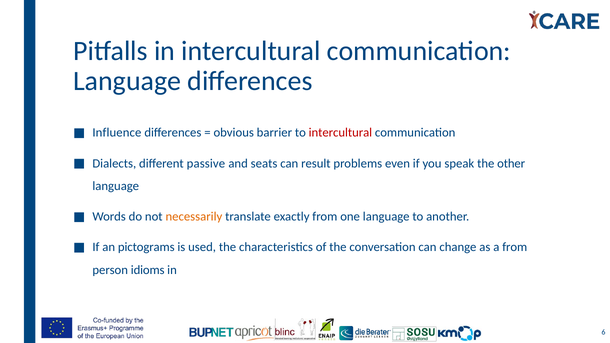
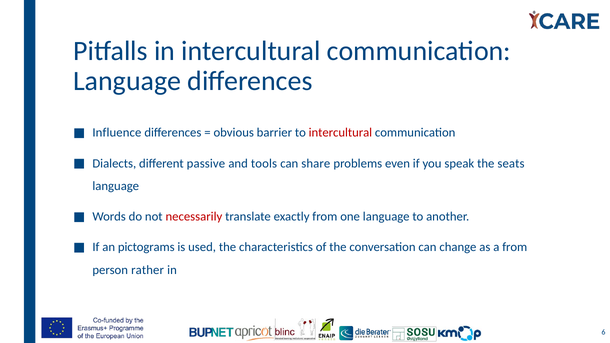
seats: seats -> tools (264, 163)
result: result -> share (316, 163)
other: other -> seats (511, 163)
necessarily colour: orange -> red (194, 217)
idioms: idioms -> rather (148, 270)
